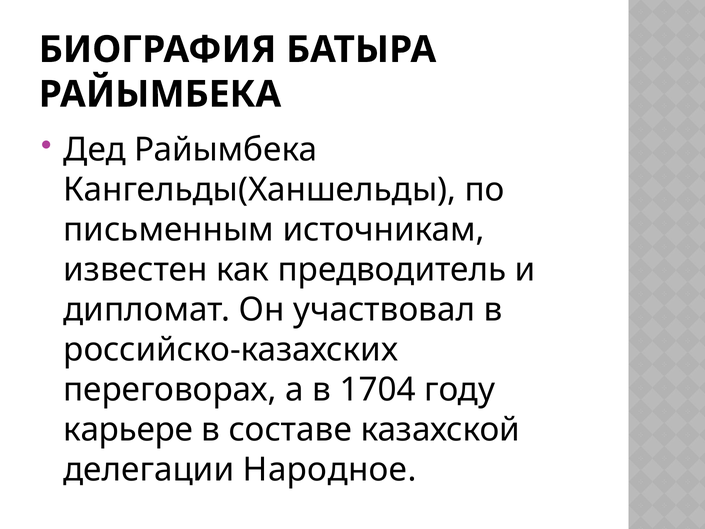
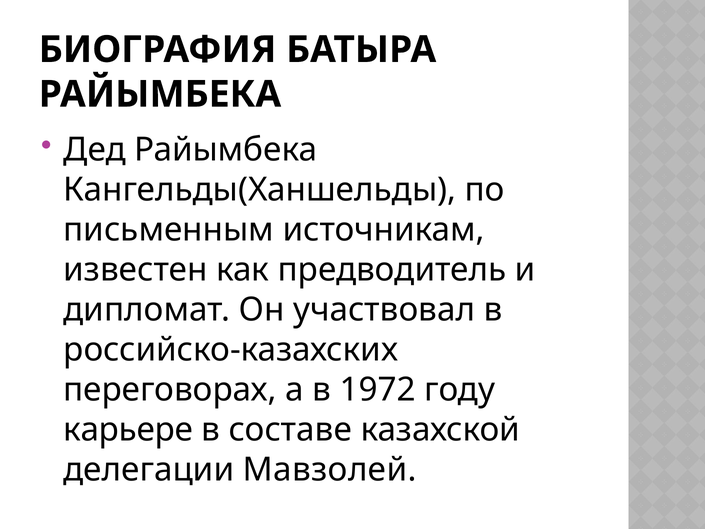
1704: 1704 -> 1972 (378, 390)
Народное: Народное -> Мавзолей (330, 469)
